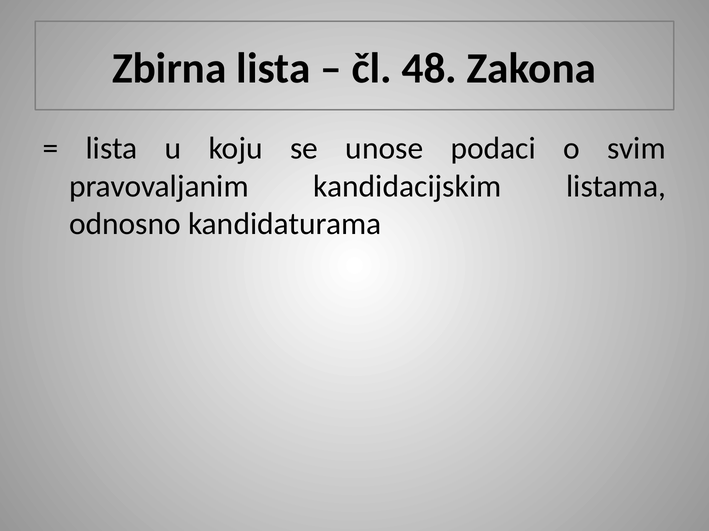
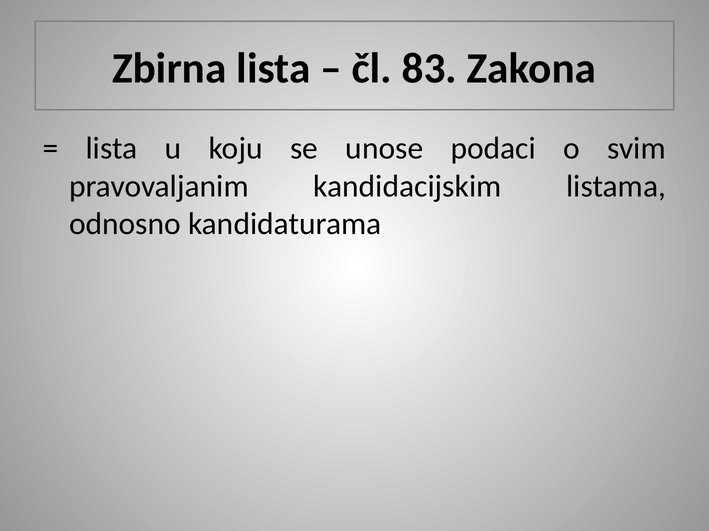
48: 48 -> 83 (429, 69)
